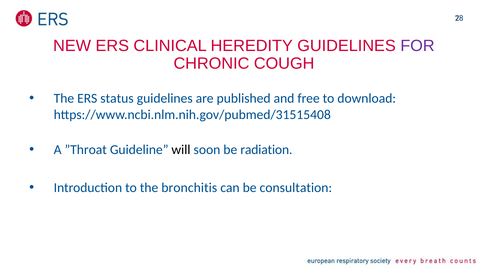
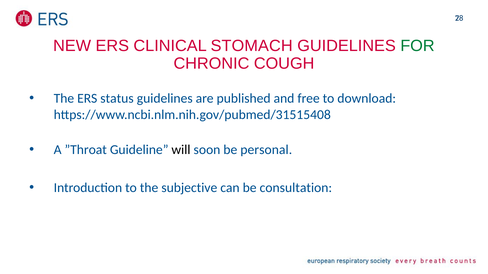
HEREDITY: HEREDITY -> STOMACH (252, 46)
FOR colour: purple -> green (417, 46)
radiation: radiation -> personal (266, 150)
bronchitis: bronchitis -> subjective (189, 188)
